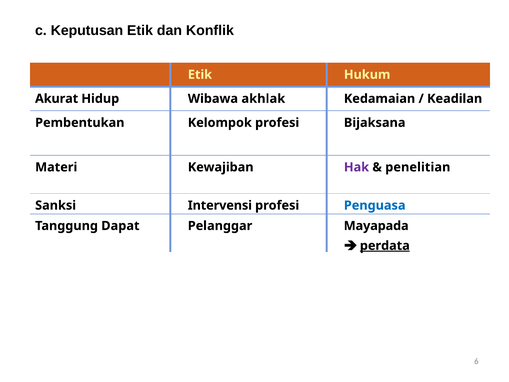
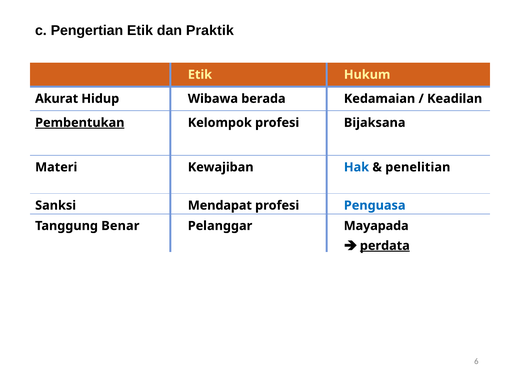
Keputusan: Keputusan -> Pengertian (87, 31)
Konflik: Konflik -> Praktik (210, 31)
akhlak: akhlak -> berada (263, 99)
Pembentukan underline: none -> present (80, 123)
Hak colour: purple -> blue (356, 167)
Intervensi: Intervensi -> Mendapat (220, 205)
Dapat: Dapat -> Benar (120, 226)
